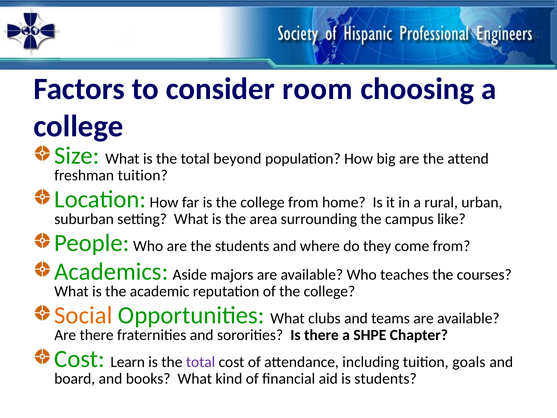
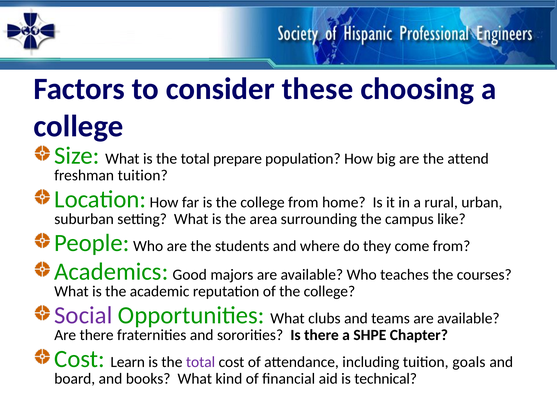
room: room -> these (317, 89)
beyond: beyond -> prepare (238, 159)
Aside: Aside -> Good (190, 275)
Social colour: orange -> purple (83, 315)
is students: students -> technical (386, 378)
